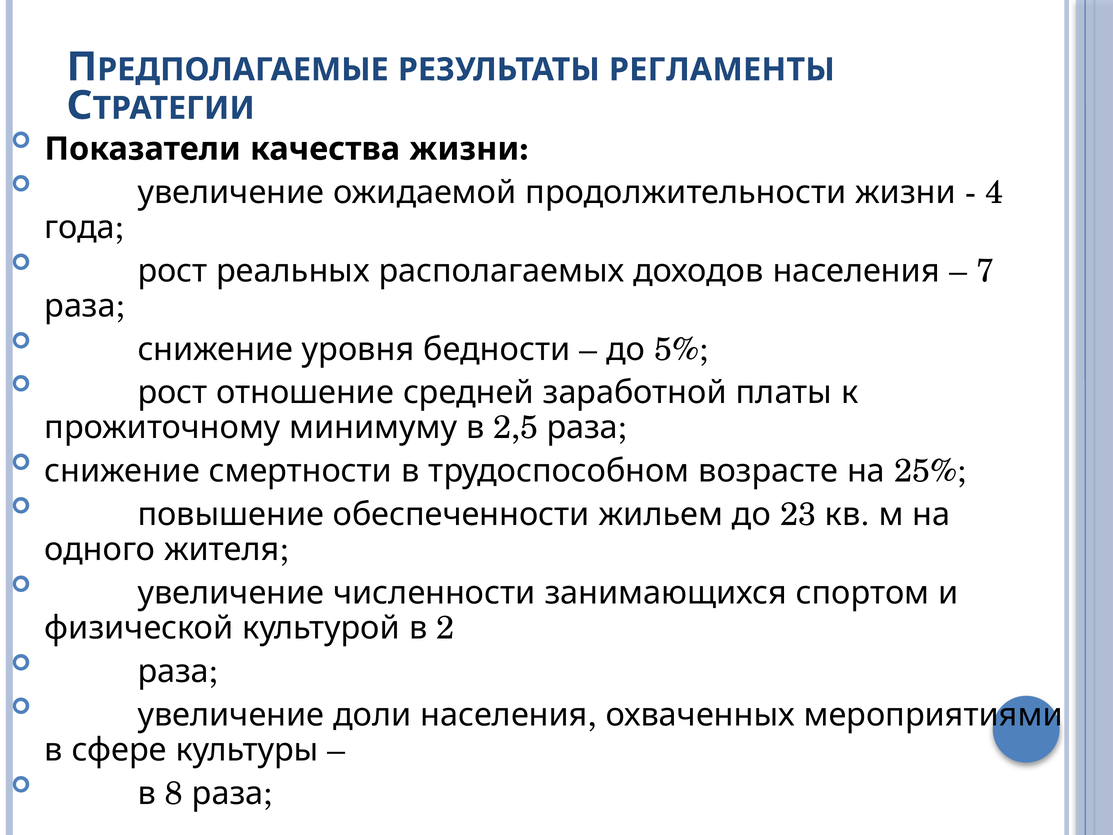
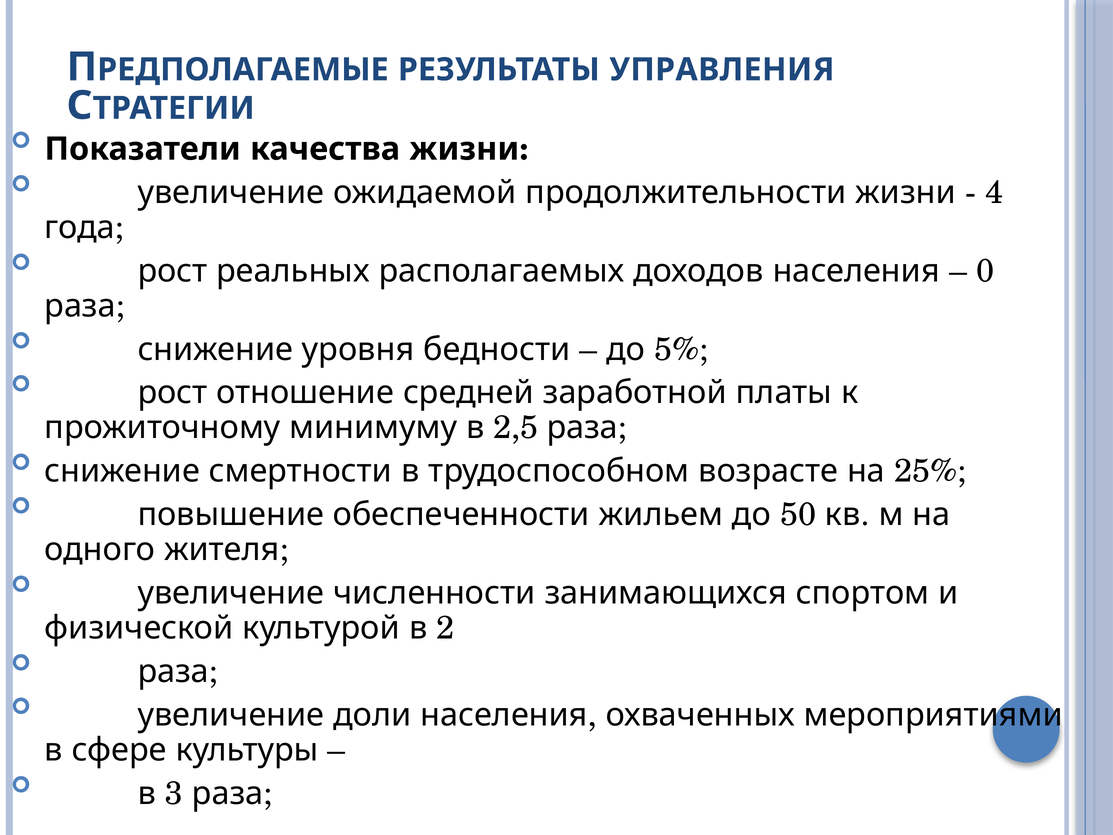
РЕГЛАМЕНТЫ: РЕГЛАМЕНТЫ -> УПРАВЛЕНИЯ (722, 70)
7: 7 -> 0 (985, 271)
23: 23 -> 50 (798, 514)
8: 8 -> 3 (174, 793)
